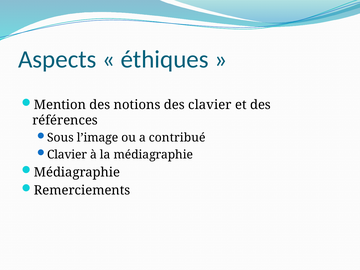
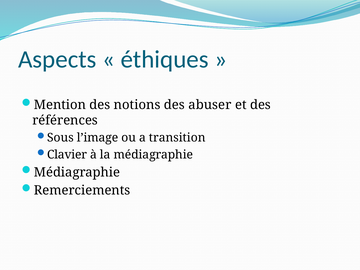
des clavier: clavier -> abuser (210, 105)
contribué: contribué -> transition (177, 138)
